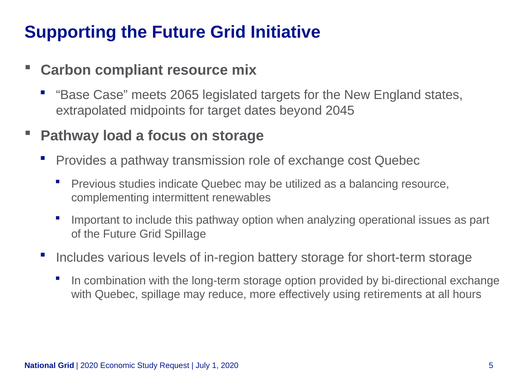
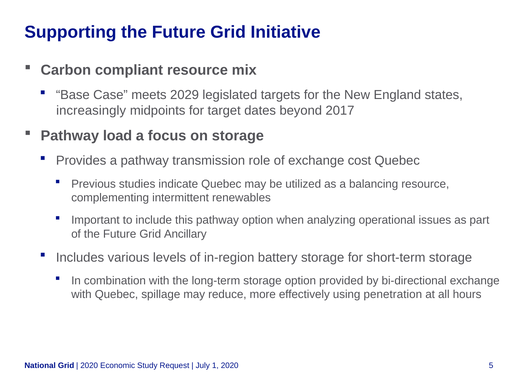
2065: 2065 -> 2029 (185, 95)
extrapolated: extrapolated -> increasingly (91, 110)
2045: 2045 -> 2017 (340, 110)
Grid Spillage: Spillage -> Ancillary (185, 234)
retirements: retirements -> penetration (393, 294)
